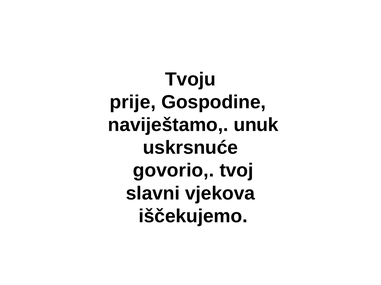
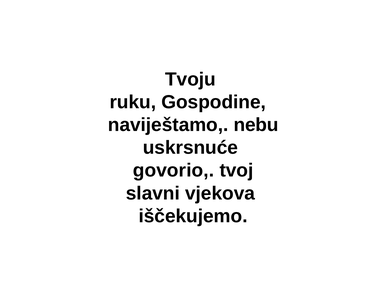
prije: prije -> ruku (133, 102)
unuk: unuk -> nebu (256, 125)
